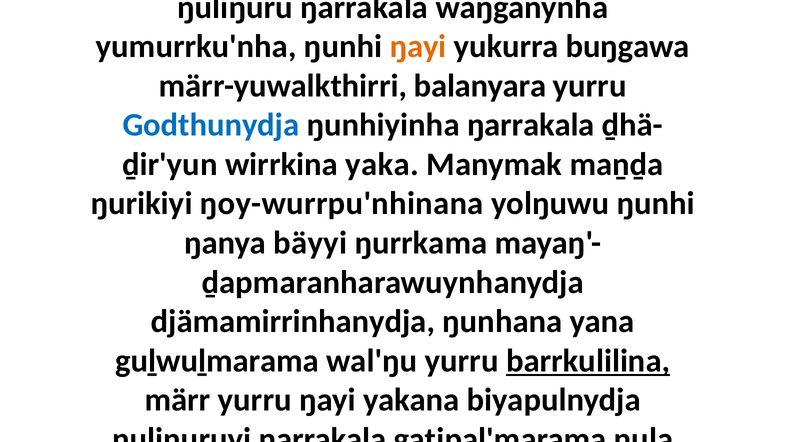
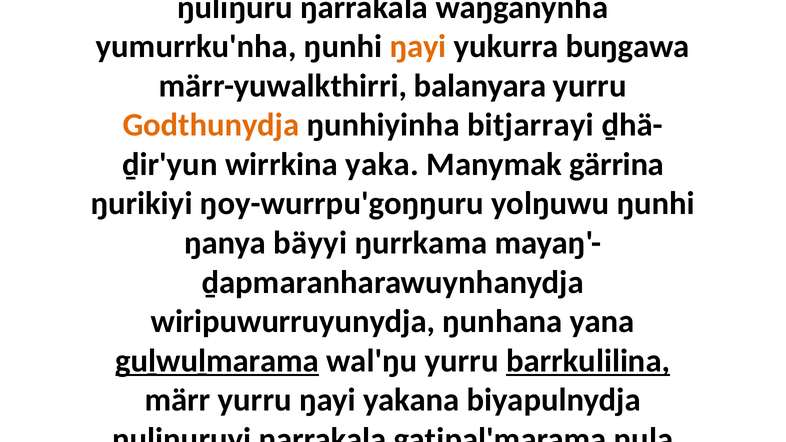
Godthunydja colour: blue -> orange (211, 125)
ŋunhiyinha ŋarrakala: ŋarrakala -> bitjarrayi (531, 125)
maṉḏa: maṉḏa -> gärrina (617, 164)
ŋoy-wurrpu'nhinana: ŋoy-wurrpu'nhinana -> ŋoy-wurrpu'goŋŋuru (342, 204)
djämamirrinhanydja: djämamirrinhanydja -> wiripuwurruyunydja (293, 322)
guḻwuḻmarama underline: none -> present (217, 361)
